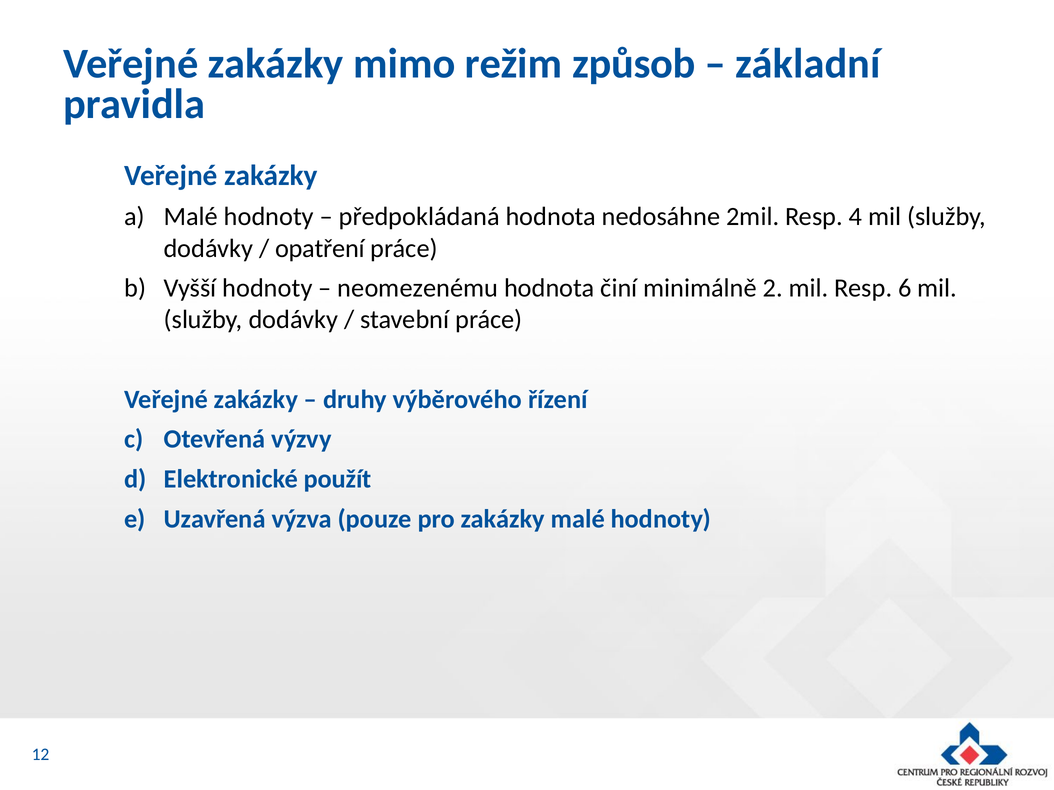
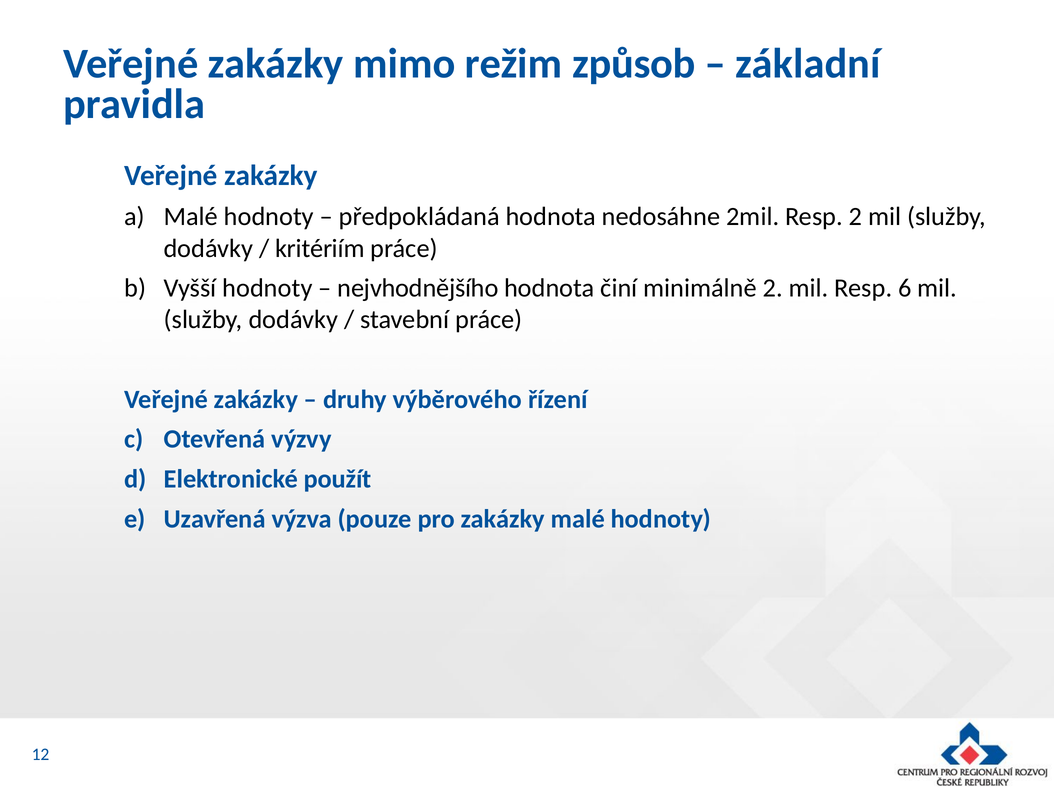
Resp 4: 4 -> 2 (855, 217)
opatření: opatření -> kritériím (320, 249)
neomezenému: neomezenému -> nejvhodnějšího (418, 288)
